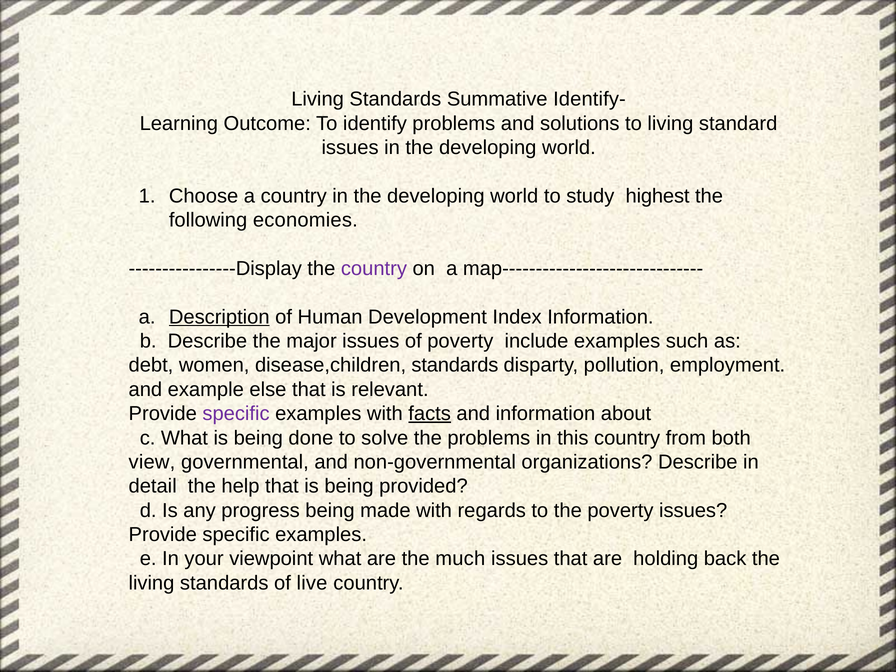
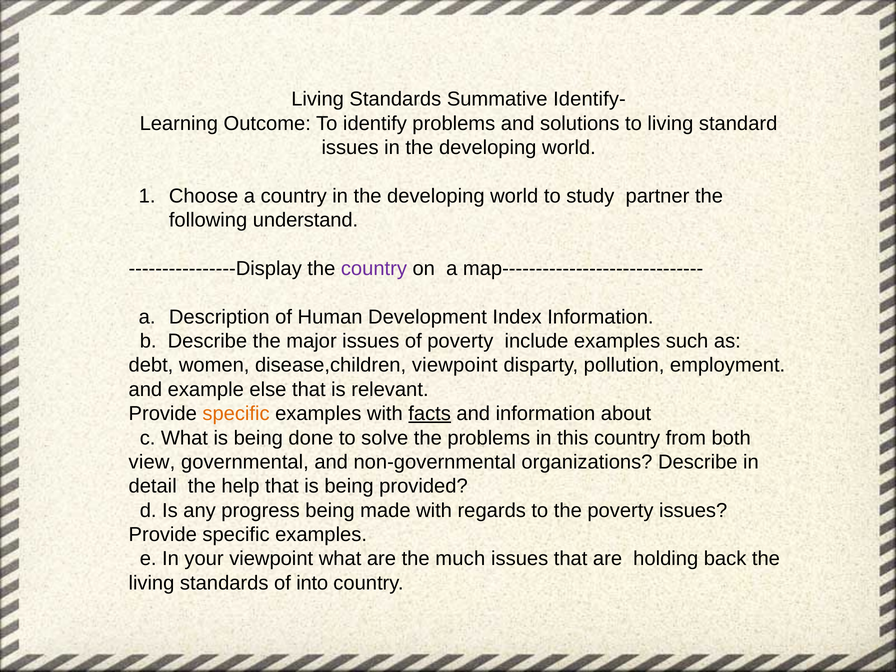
highest: highest -> partner (657, 196)
economies: economies -> understand (305, 220)
Description underline: present -> none (219, 317)
disease,children standards: standards -> viewpoint (455, 365)
specific colour: purple -> orange (236, 414)
live: live -> into (312, 583)
